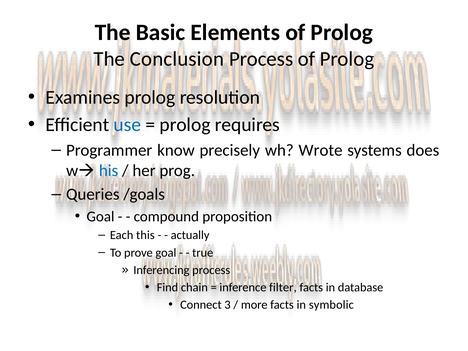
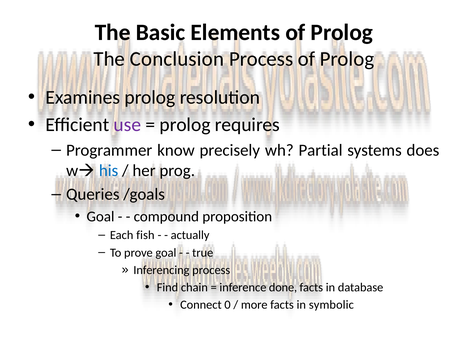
use colour: blue -> purple (127, 125)
Wrote: Wrote -> Partial (321, 150)
this: this -> fish (145, 235)
filter: filter -> done (283, 287)
3: 3 -> 0 (227, 305)
